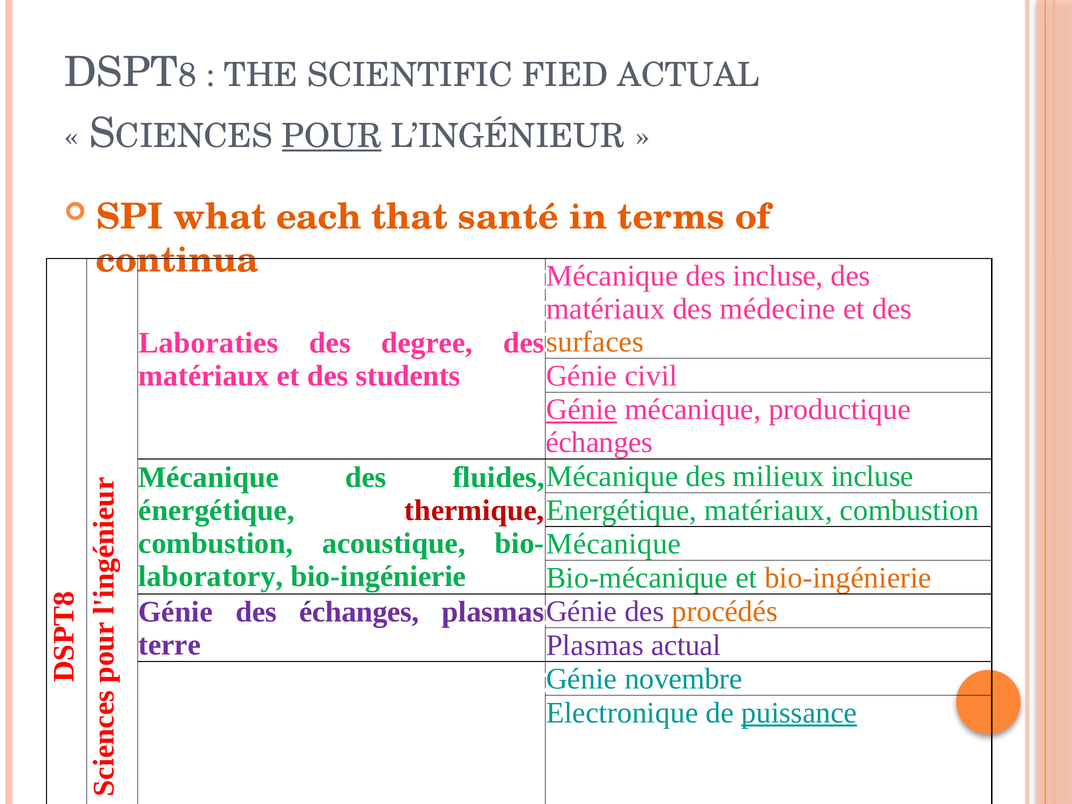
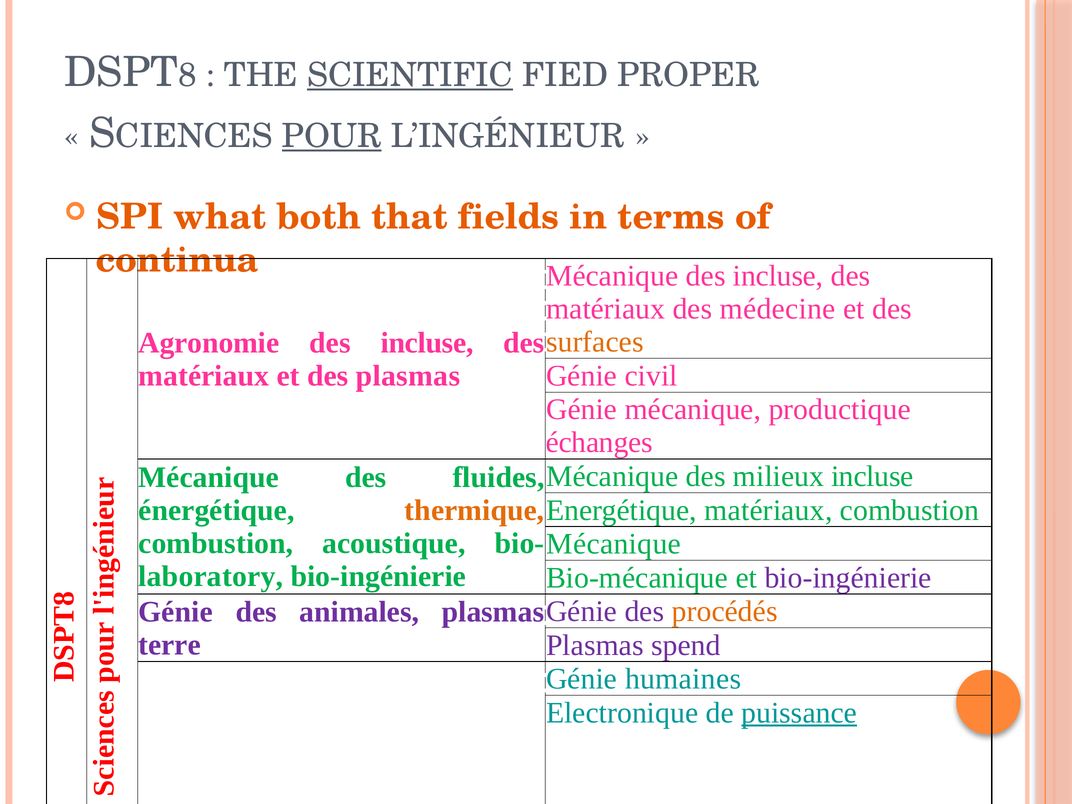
SCIENTIFIC underline: none -> present (410, 75)
FIED ACTUAL: ACTUAL -> PROPER (688, 75)
each: each -> both (319, 217)
santé: santé -> fields (509, 217)
Laboraties: Laboraties -> Agronomie (209, 343)
degree: degree -> incluse (427, 343)
des students: students -> plasmas (408, 376)
Génie underline: present -> none (582, 410)
thermique colour: red -> orange (474, 511)
bio-ingénierie colour: orange -> purple (848, 578)
des échanges: échanges -> animales (359, 612)
Plasmas actual: actual -> spend (686, 645)
novembre: novembre -> humaines (683, 679)
